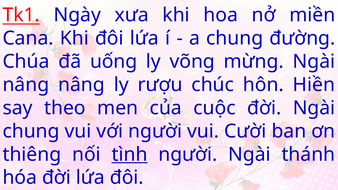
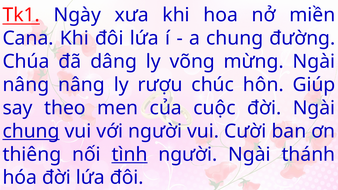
uống: uống -> dâng (114, 62)
Hiền: Hiền -> Giúp (314, 85)
chung underline: none -> present (31, 131)
